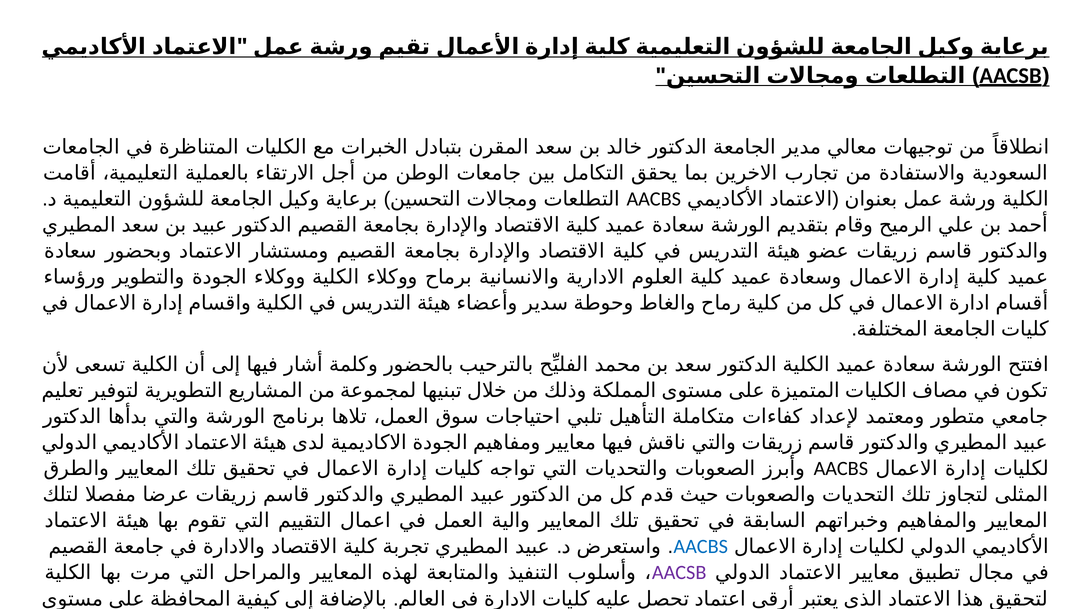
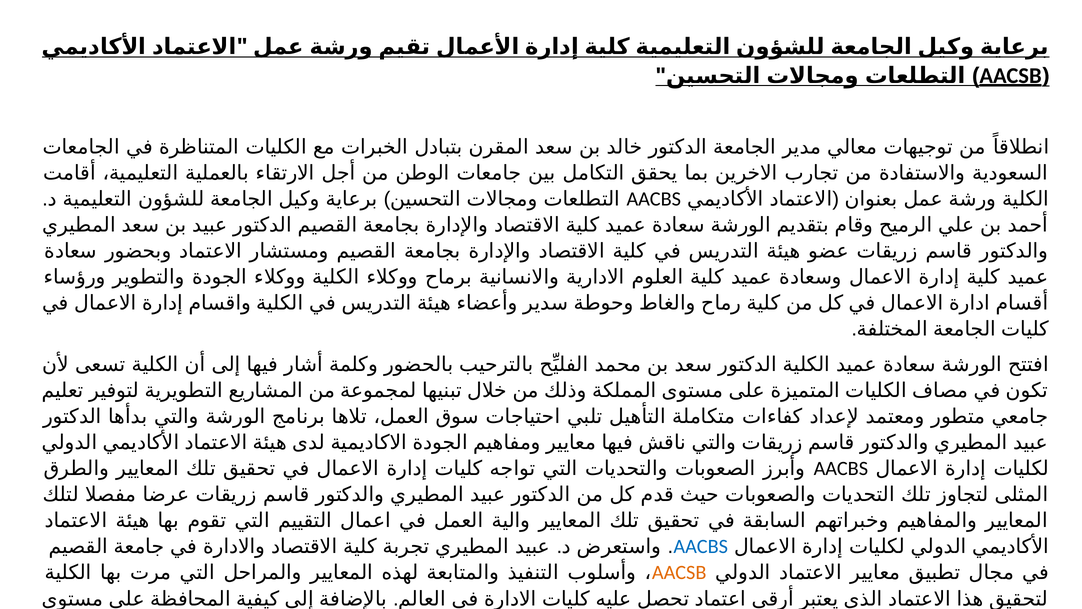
AACSB colour: purple -> orange (679, 572)
